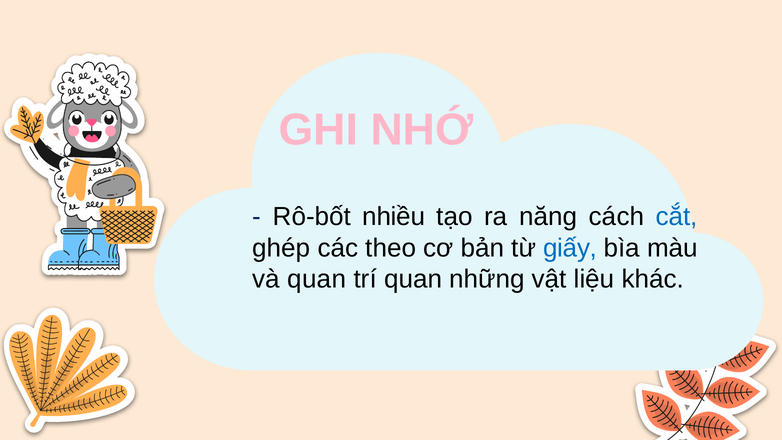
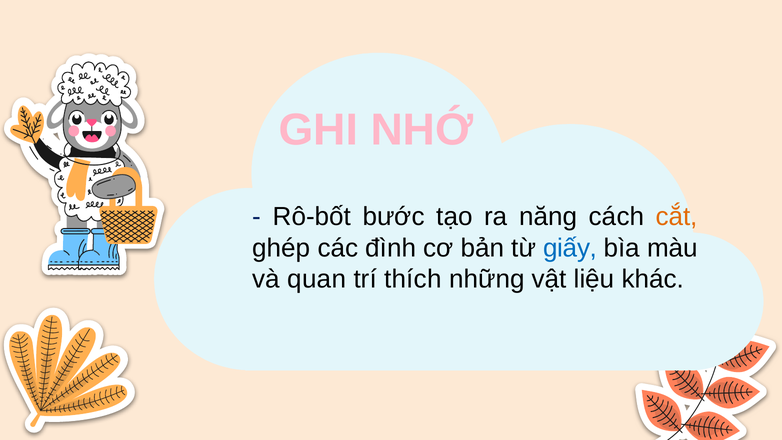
nhiều: nhiều -> bước (394, 217)
cắt colour: blue -> orange (677, 217)
theo: theo -> đình (391, 248)
trí quan: quan -> thích (413, 279)
